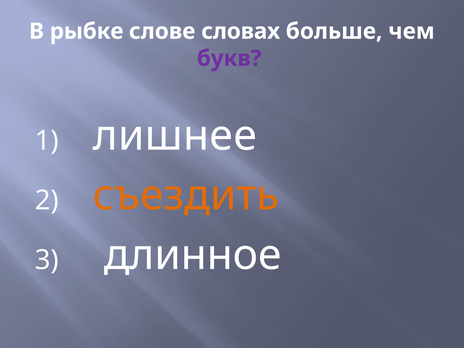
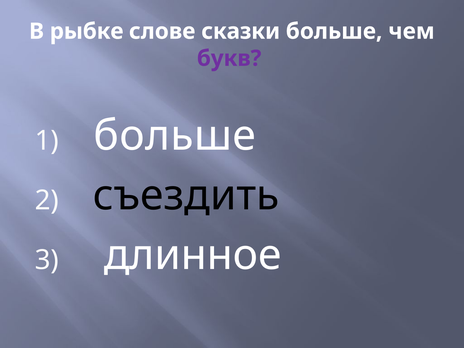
словах: словах -> сказки (241, 31)
лишнее: лишнее -> больше (175, 136)
съездить colour: orange -> black (186, 195)
